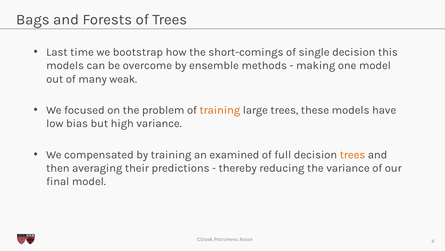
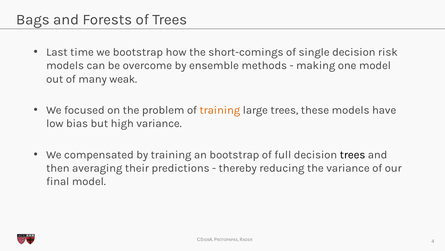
this: this -> risk (388, 52)
an examined: examined -> bootstrap (234, 154)
trees colour: orange -> black (353, 154)
